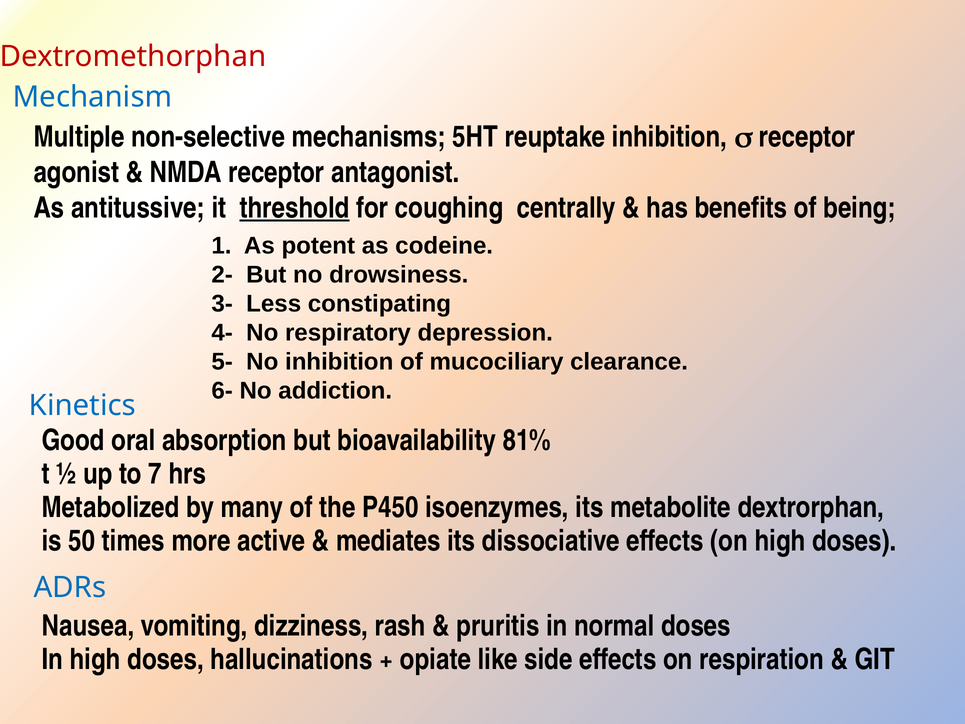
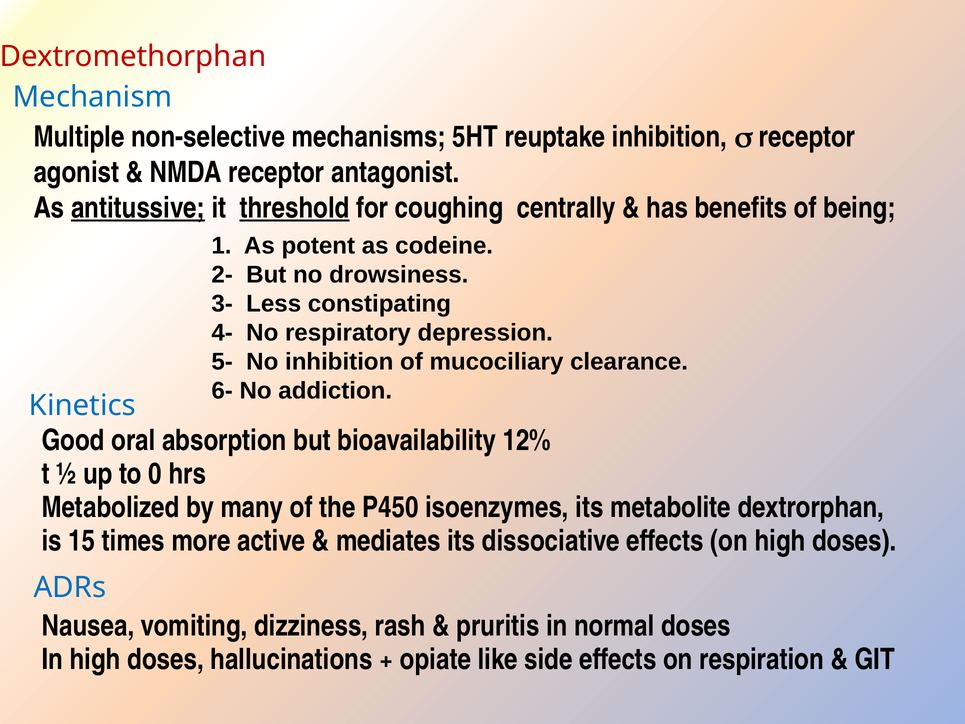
antitussive underline: none -> present (138, 208)
81%: 81% -> 12% (527, 440)
7: 7 -> 0 (155, 474)
50: 50 -> 15 (82, 541)
